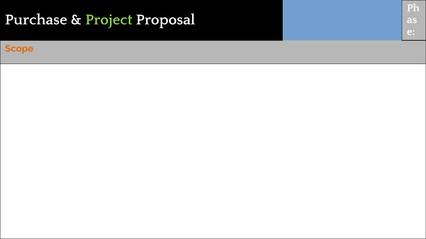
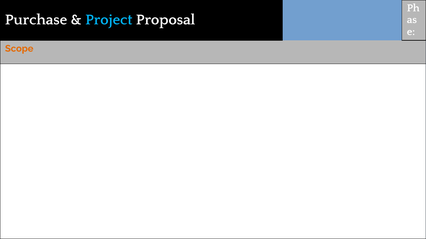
Project colour: light green -> light blue (109, 20)
